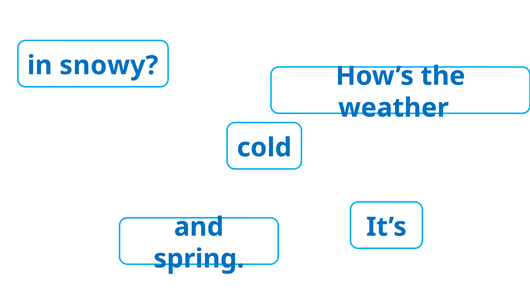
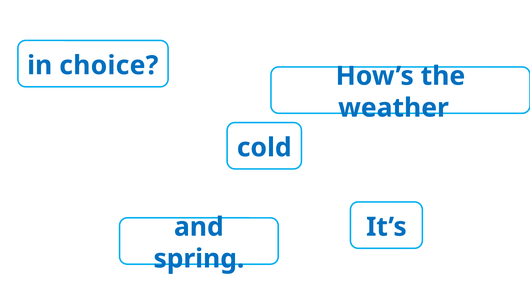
snowy: snowy -> choice (109, 65)
